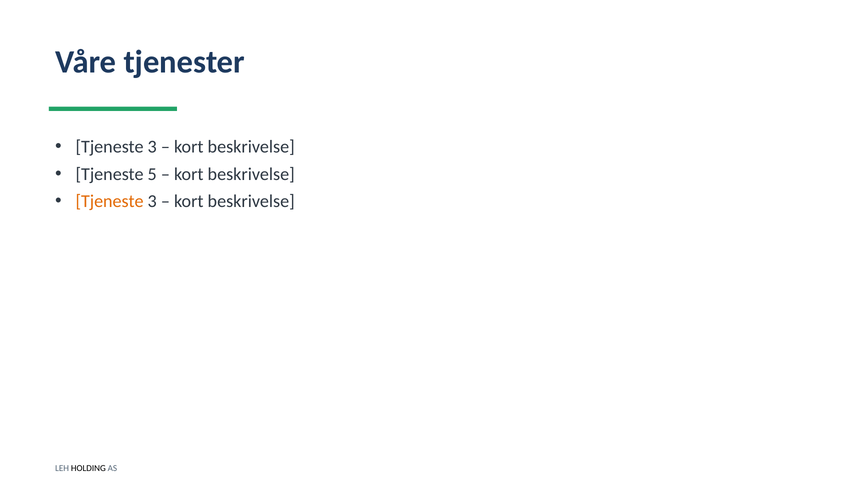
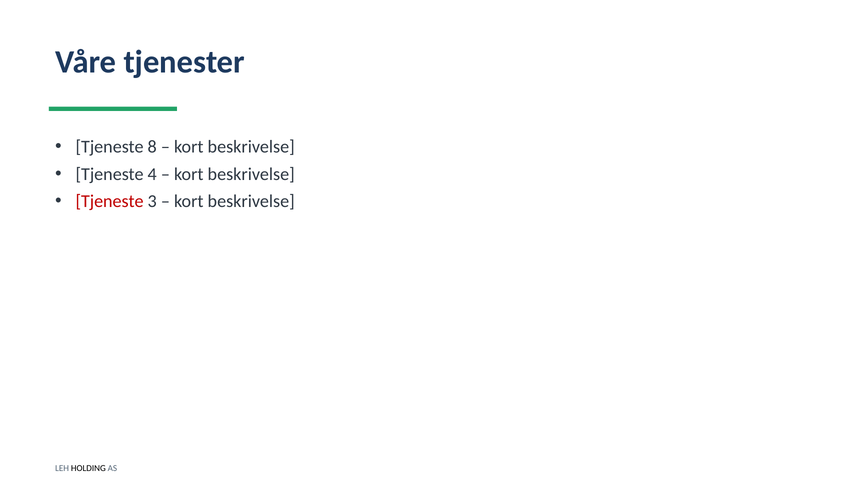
3: 3 -> 8 (152, 147)
5: 5 -> 4 (152, 174)
Tjeneste colour: orange -> red (110, 201)
